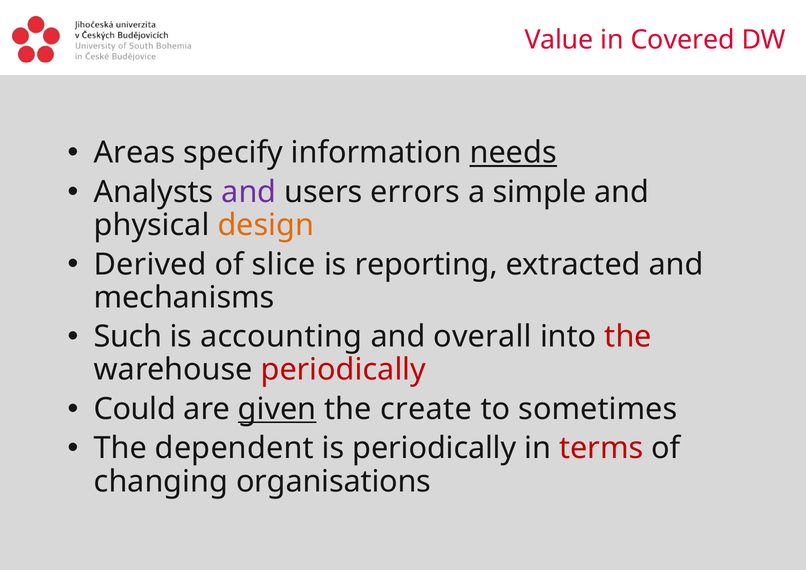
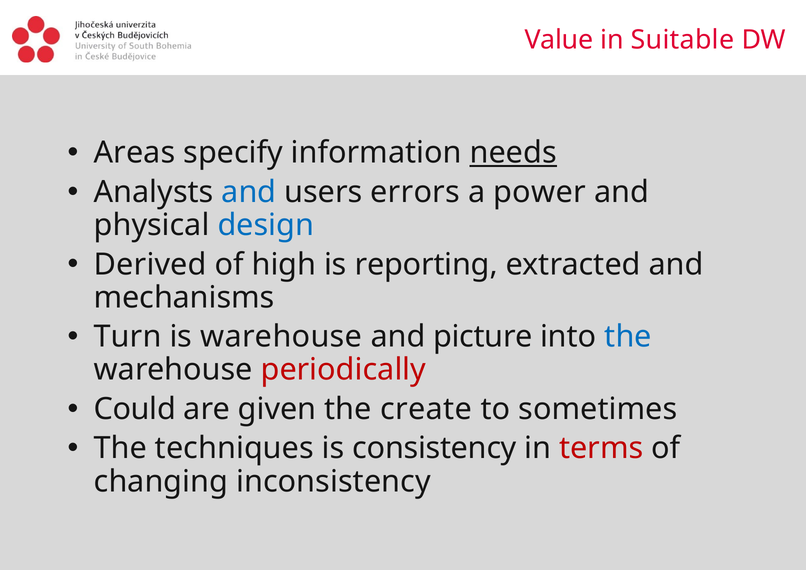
Covered: Covered -> Suitable (682, 40)
and colour: purple -> blue (249, 192)
simple: simple -> power (540, 192)
design colour: orange -> blue (266, 225)
slice: slice -> high (284, 264)
Such: Such -> Turn (128, 337)
is accounting: accounting -> warehouse (281, 337)
overall: overall -> picture (483, 337)
the colour: red -> blue (628, 337)
given underline: present -> none (277, 409)
dependent: dependent -> techniques (234, 448)
is periodically: periodically -> consistency (434, 448)
organisations: organisations -> inconsistency (333, 481)
